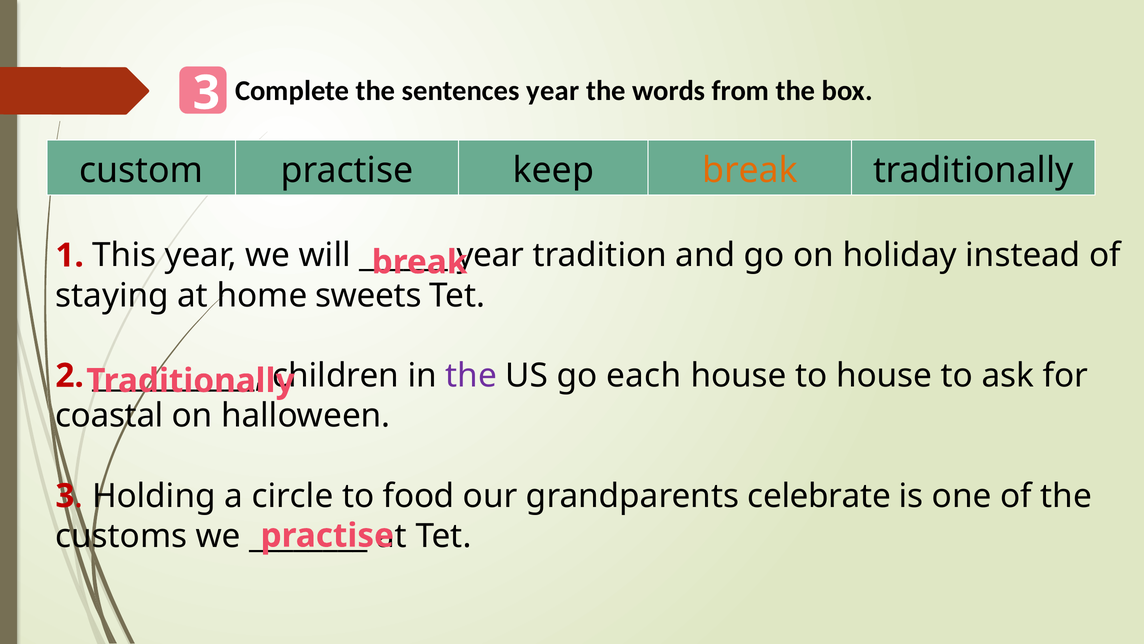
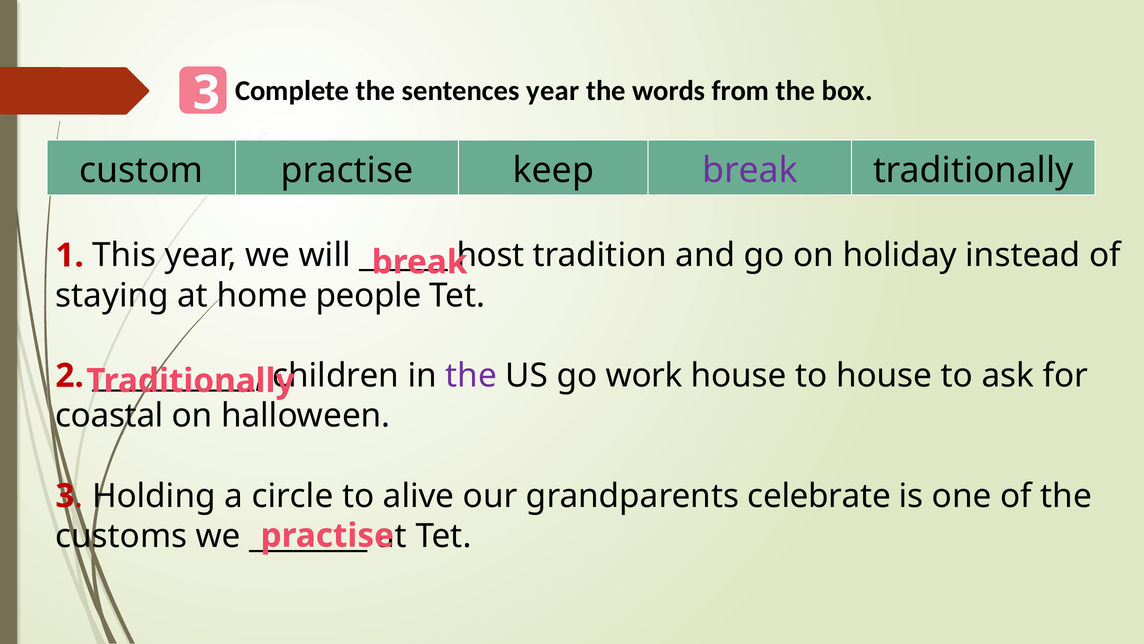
break colour: orange -> purple (750, 171)
year: year -> host (490, 255)
sweets: sweets -> people (368, 295)
each: each -> work (644, 375)
food: food -> alive (419, 496)
